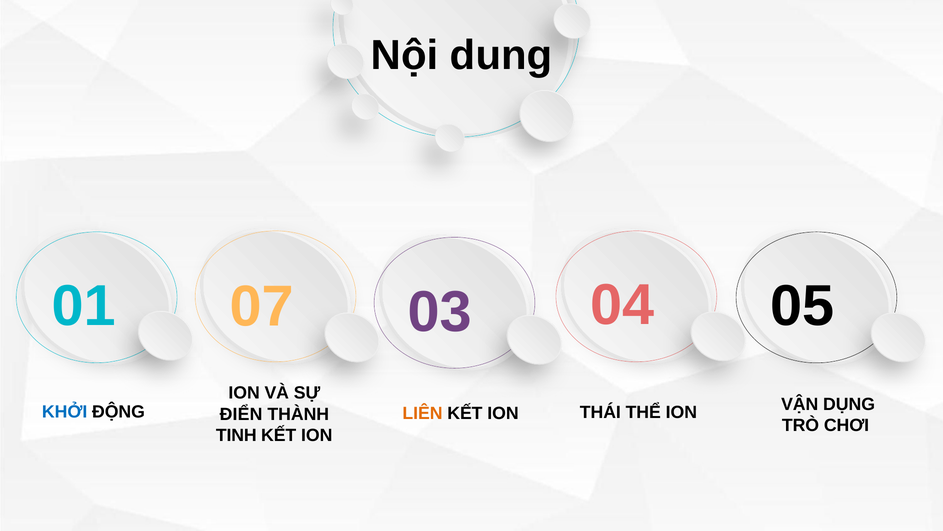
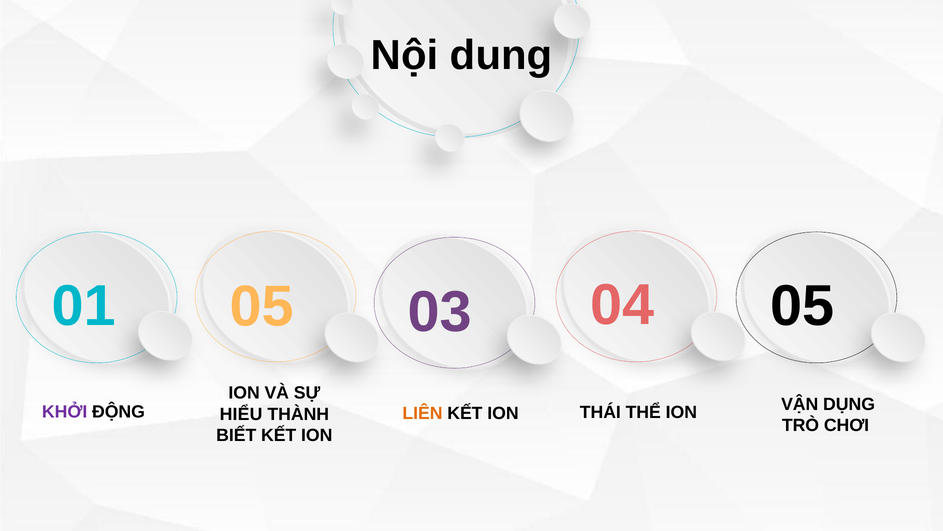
07: 07 -> 05 (262, 306)
KHỞI colour: blue -> purple (65, 411)
ĐIỂN: ĐIỂN -> HIỂU (241, 414)
TINH: TINH -> BIẾT (236, 435)
